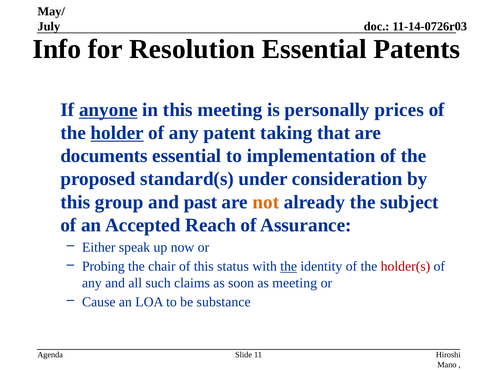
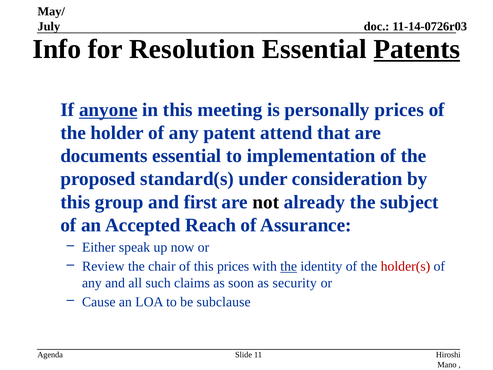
Patents underline: none -> present (417, 49)
holder underline: present -> none (117, 133)
taking: taking -> attend (286, 133)
past: past -> first (201, 202)
not colour: orange -> black (266, 202)
Probing: Probing -> Review (103, 266)
this status: status -> prices (233, 266)
as meeting: meeting -> security (295, 283)
substance: substance -> subclause (224, 302)
